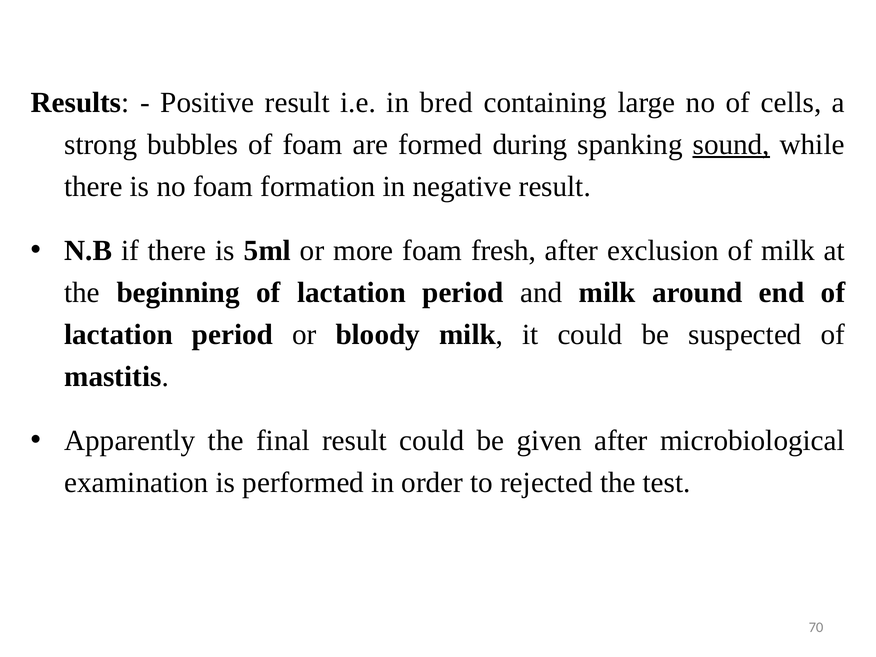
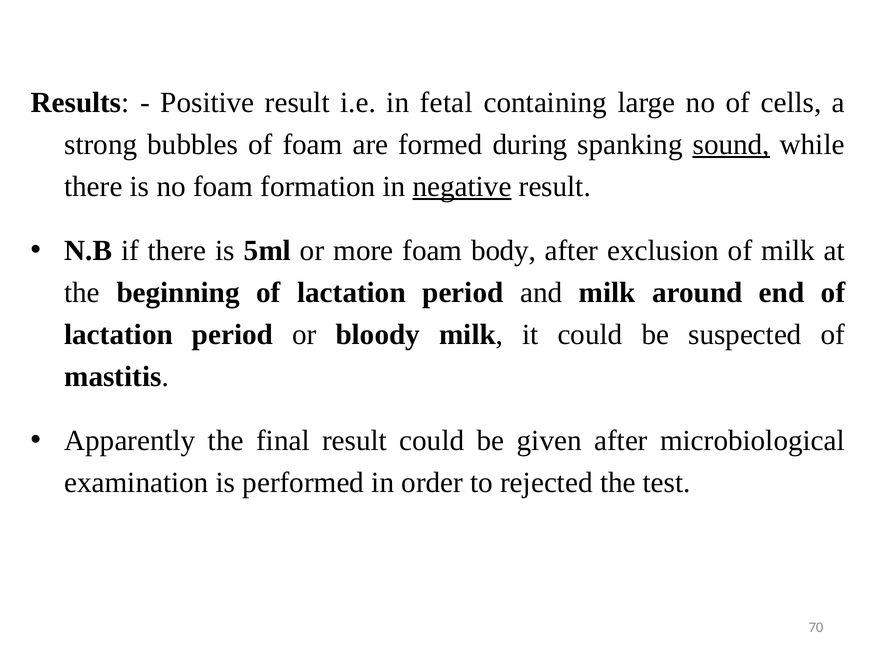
bred: bred -> fetal (446, 102)
negative underline: none -> present (462, 187)
fresh: fresh -> body (504, 251)
